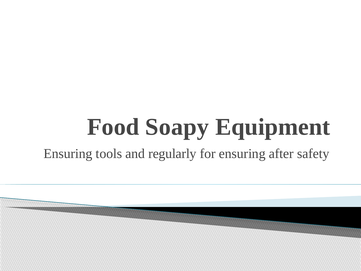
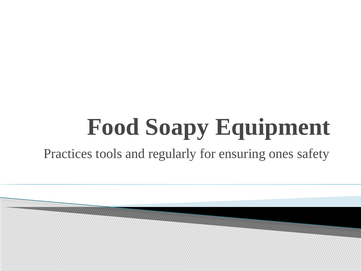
Ensuring: Ensuring -> Practices (68, 153)
after: after -> ones (281, 153)
